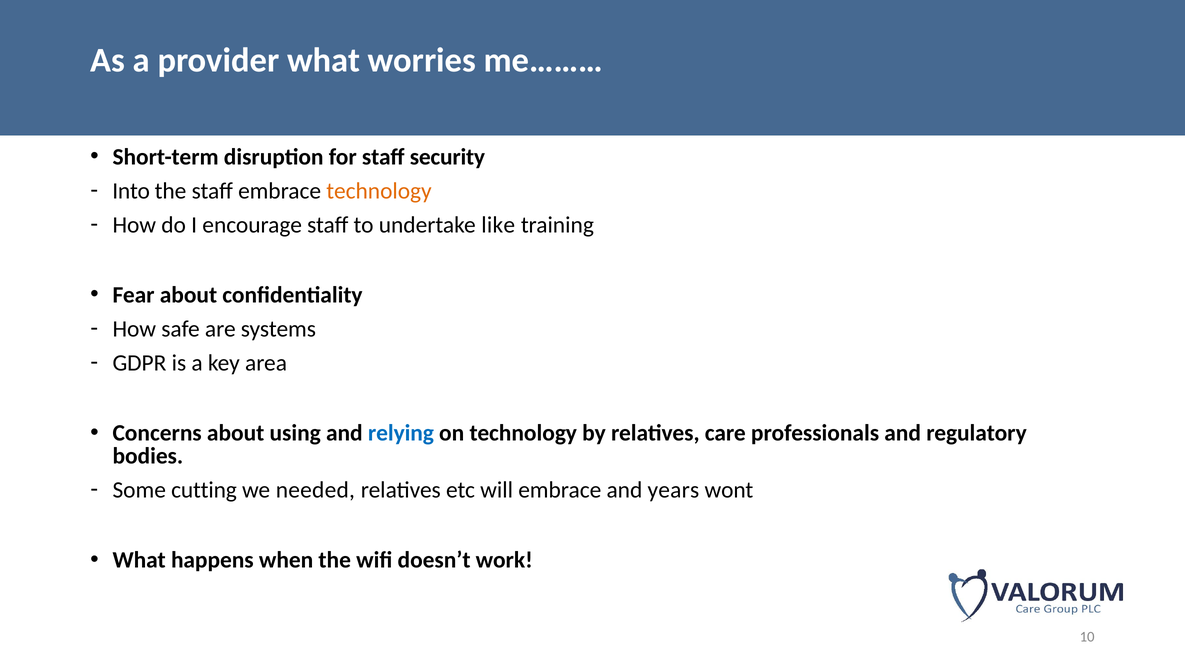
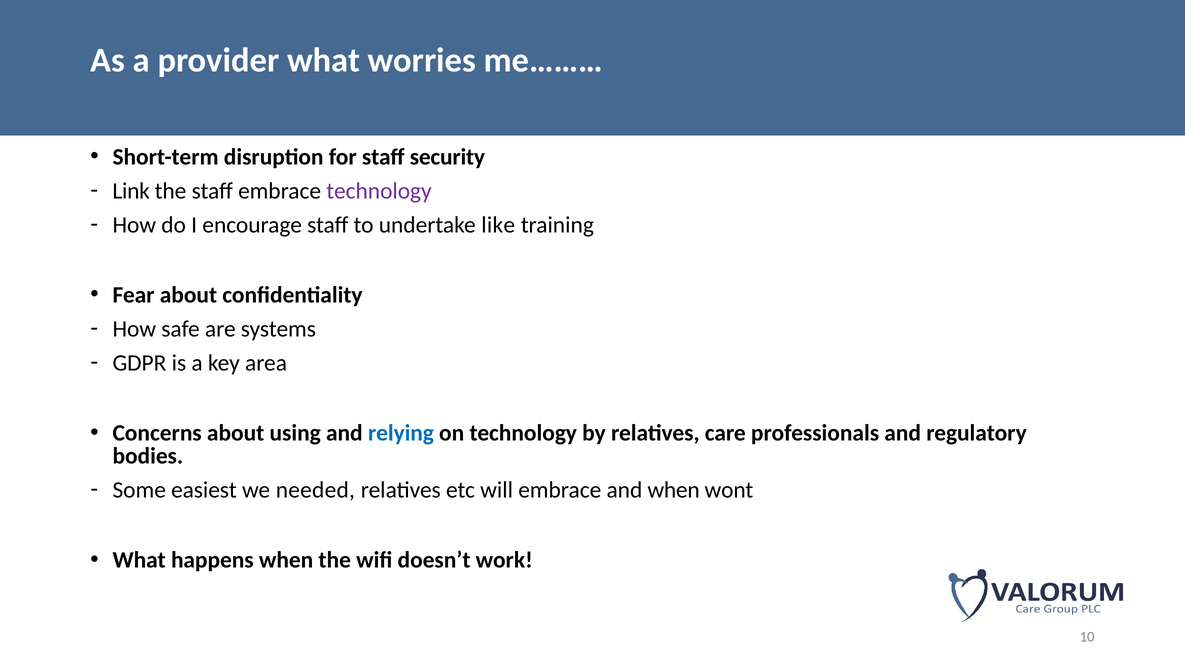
Into: Into -> Link (131, 191)
technology colour: orange -> purple (379, 191)
cutting: cutting -> easiest (204, 490)
and years: years -> when (674, 490)
